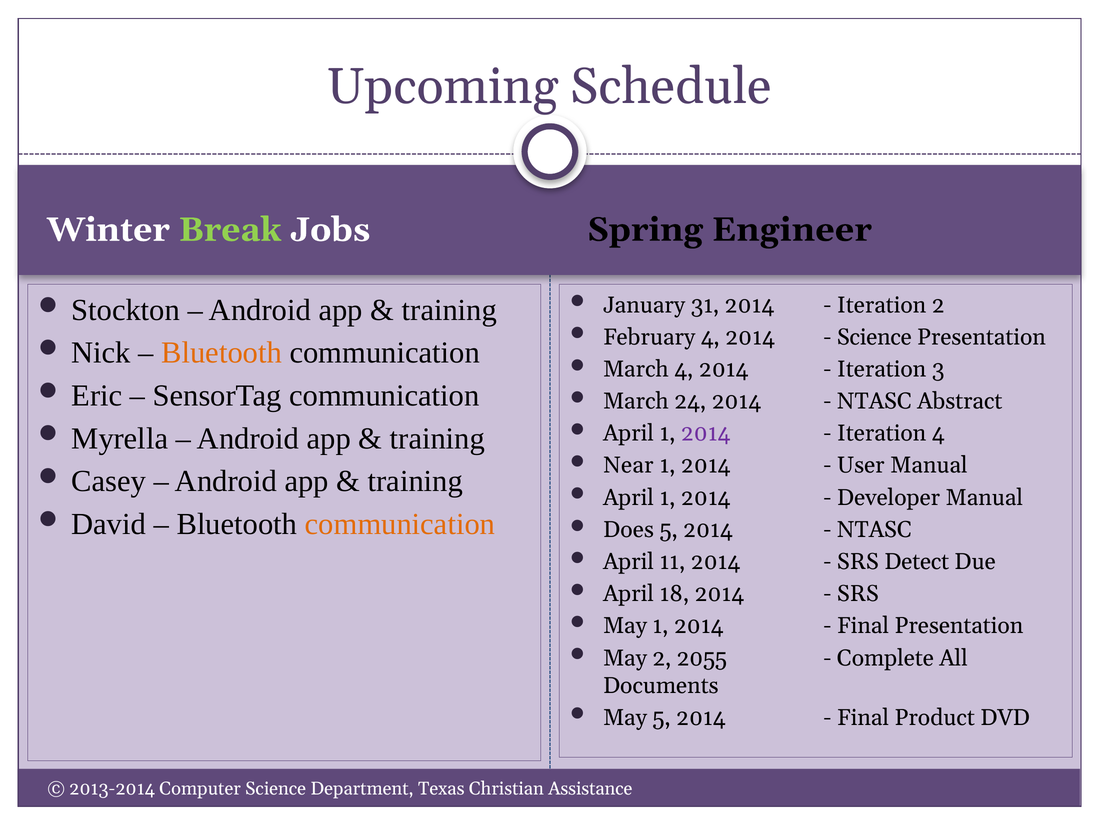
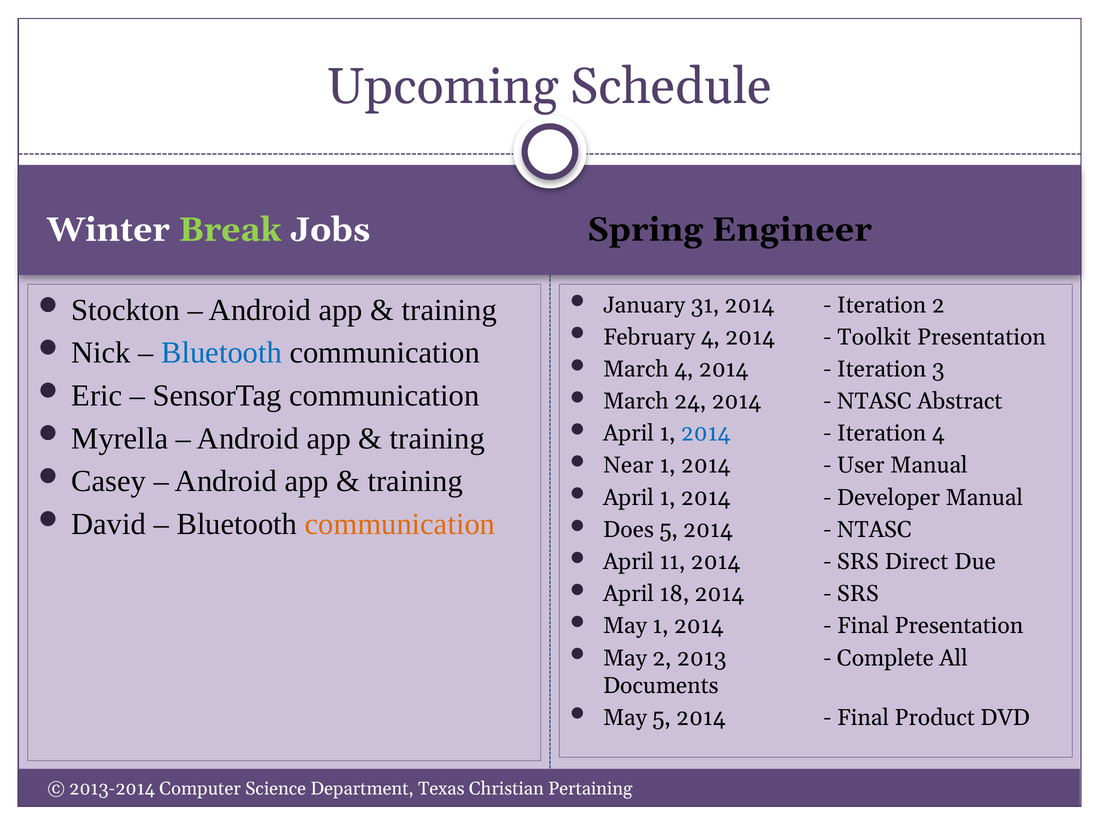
Science: Science -> Toolkit (874, 337)
Bluetooth colour: orange -> blue (222, 353)
2014 colour: purple -> blue (706, 433)
Detect: Detect -> Direct (917, 562)
2055: 2055 -> 2013 (702, 658)
Assistance: Assistance -> Pertaining (590, 789)
